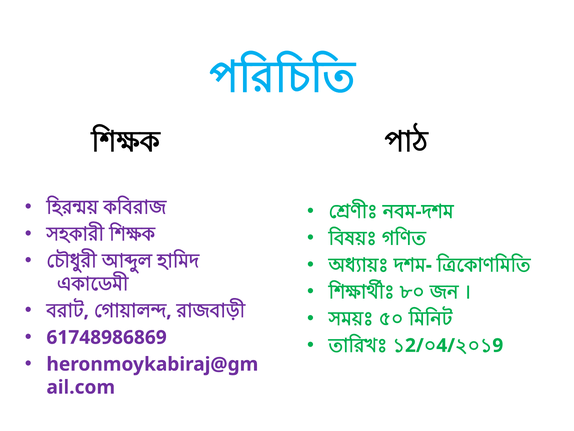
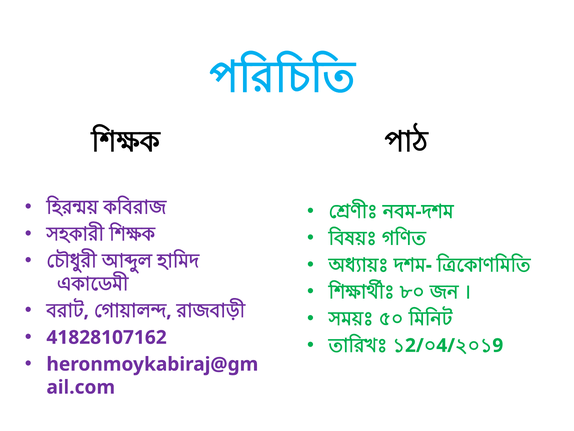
61748986869: 61748986869 -> 41828107162 (107, 337)
